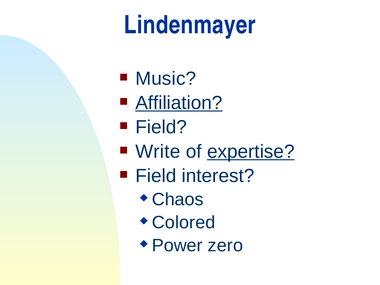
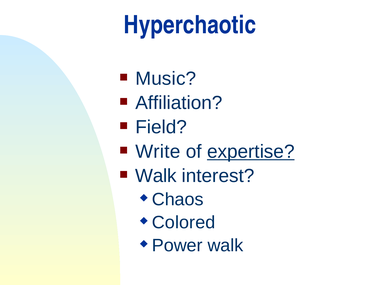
Lindenmayer: Lindenmayer -> Hyperchaotic (190, 25)
Affiliation underline: present -> none (179, 103)
Field: Field -> Walk (156, 176)
Power zero: zero -> walk (225, 245)
